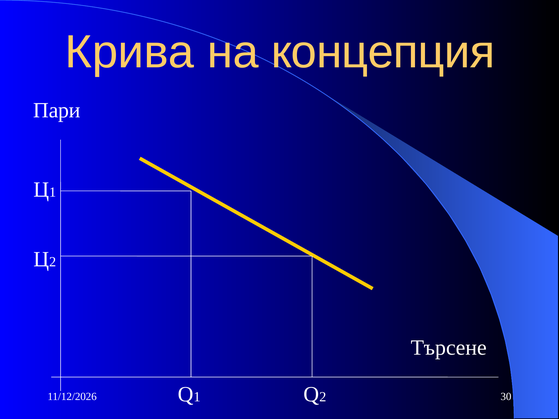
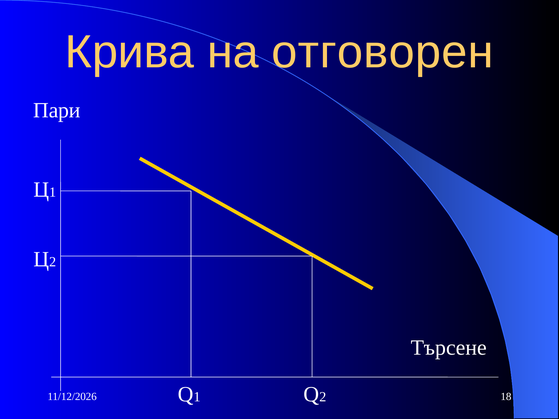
концепция: концепция -> отговорен (383, 52)
30: 30 -> 18 (506, 397)
